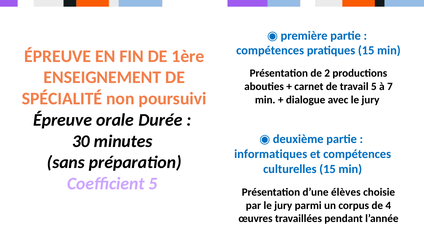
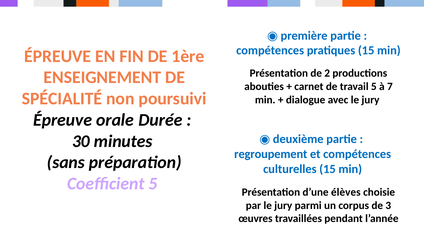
informatiques: informatiques -> regroupement (271, 154)
4: 4 -> 3 (388, 205)
